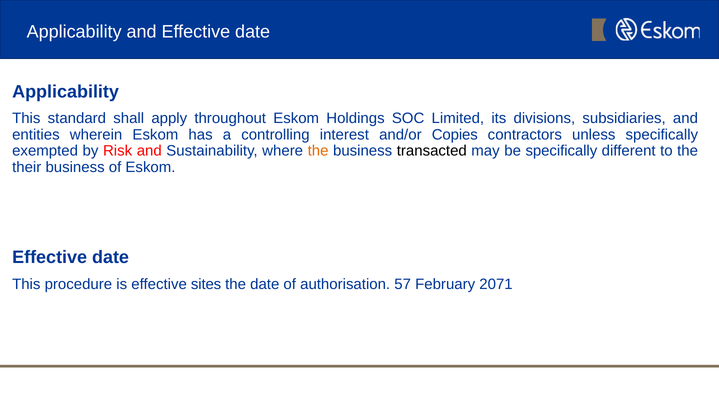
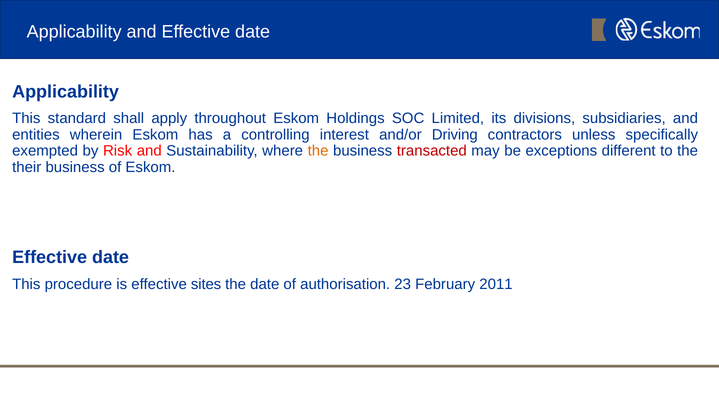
Copies: Copies -> Driving (455, 135)
transacted colour: black -> red (432, 151)
be specifically: specifically -> exceptions (561, 151)
57: 57 -> 23 (403, 284)
2071: 2071 -> 2011 (496, 284)
